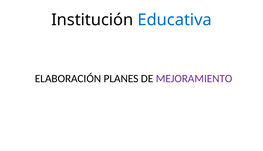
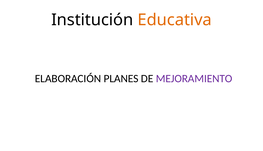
Educativa colour: blue -> orange (175, 20)
